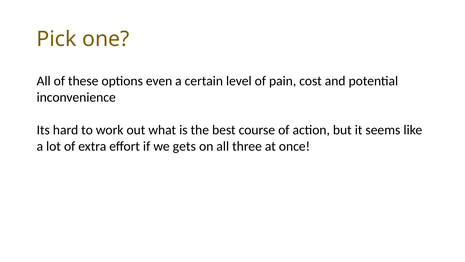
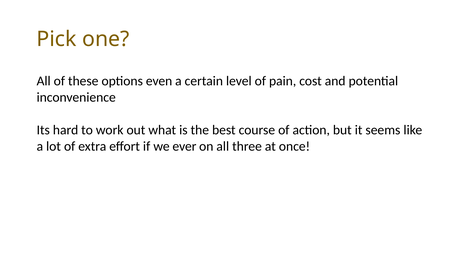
gets: gets -> ever (184, 146)
